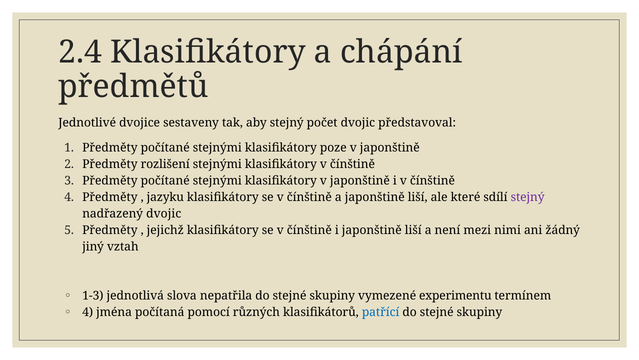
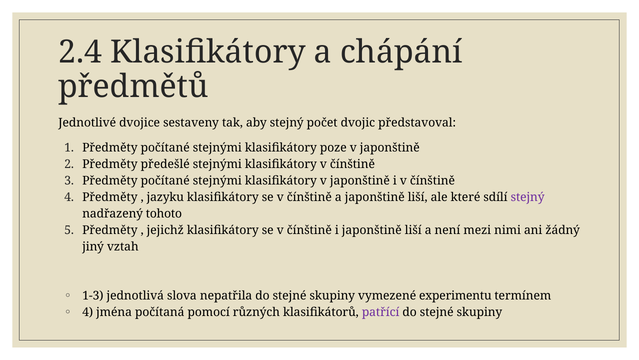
rozlišení: rozlišení -> předešlé (165, 164)
nadřazený dvojic: dvojic -> tohoto (164, 213)
patřící colour: blue -> purple (381, 312)
